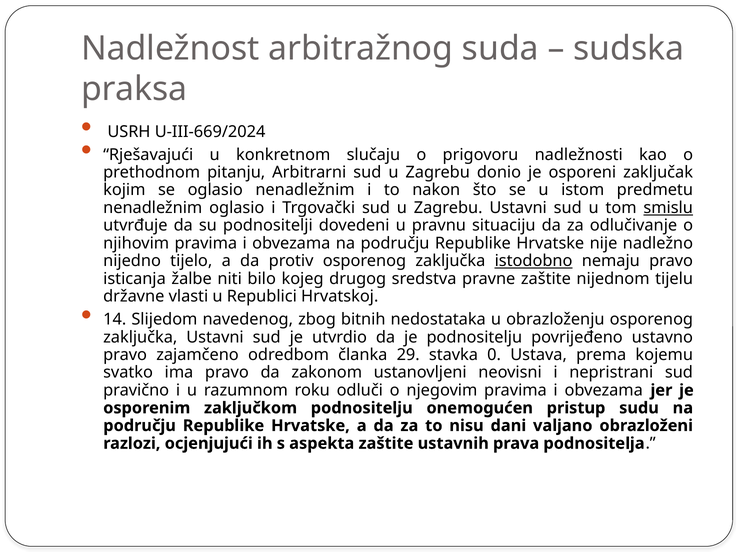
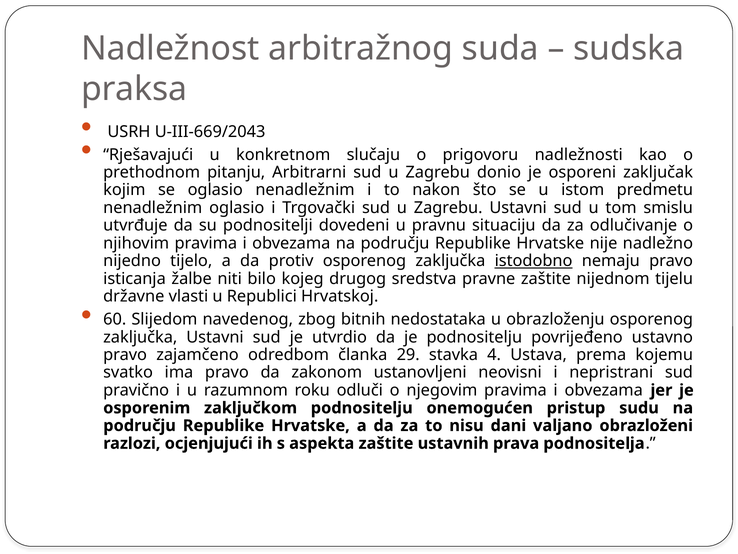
U-III-669/2024: U-III-669/2024 -> U-III-669/2043 (210, 131)
smislu underline: present -> none (668, 208)
14: 14 -> 60 (115, 319)
0: 0 -> 4 (494, 354)
